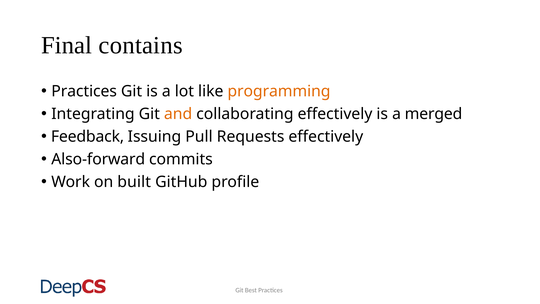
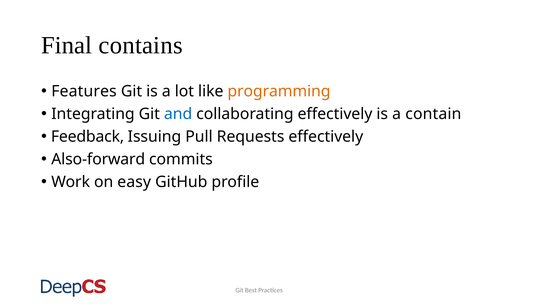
Practices: Practices -> Features (84, 91)
and colour: orange -> blue (178, 114)
merged: merged -> contain (433, 114)
built: built -> easy (134, 182)
